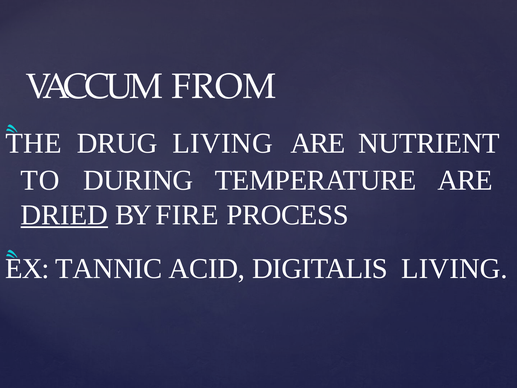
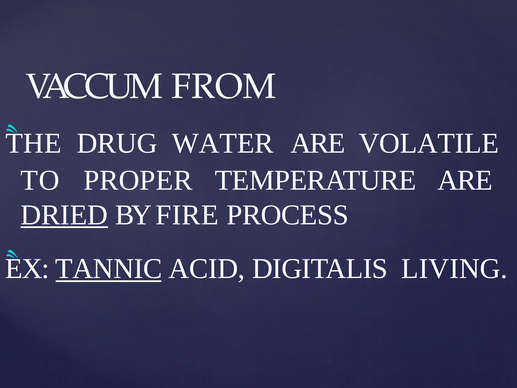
DRUG LIVING: LIVING -> WATER (223, 143)
NUTRIENT: NUTRIENT -> VOLATILE (429, 143)
DURING: DURING -> PROPER (138, 180)
TANNIC underline: none -> present (109, 269)
